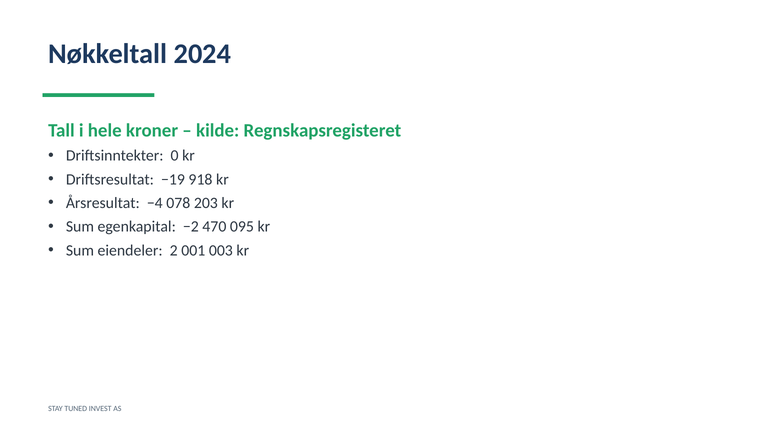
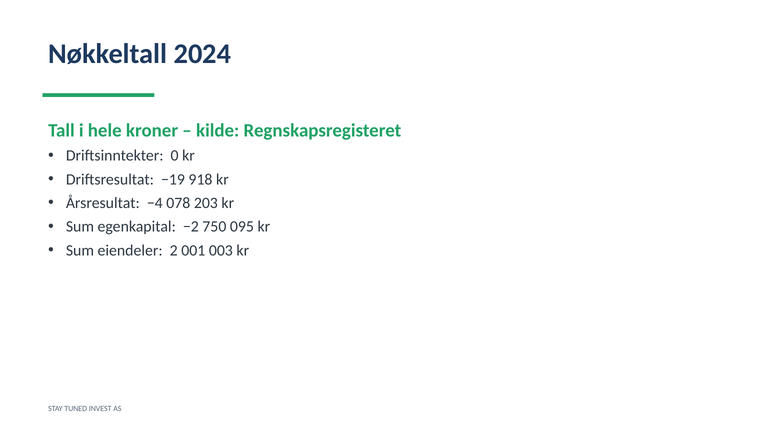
470: 470 -> 750 (214, 227)
